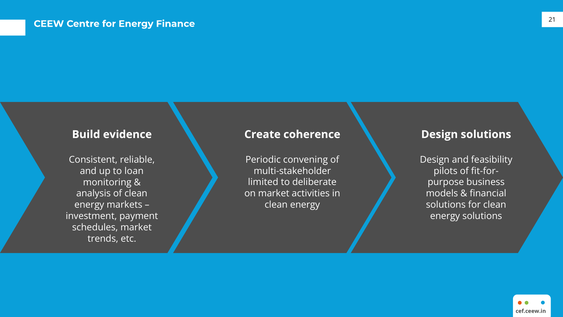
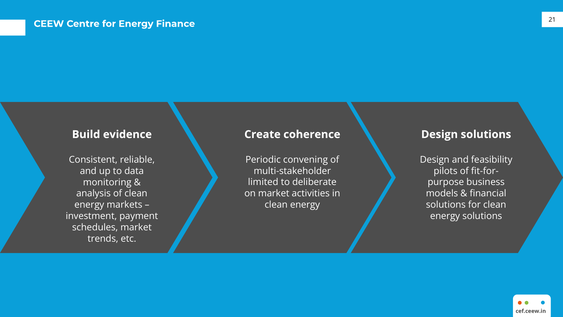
loan: loan -> data (134, 171)
